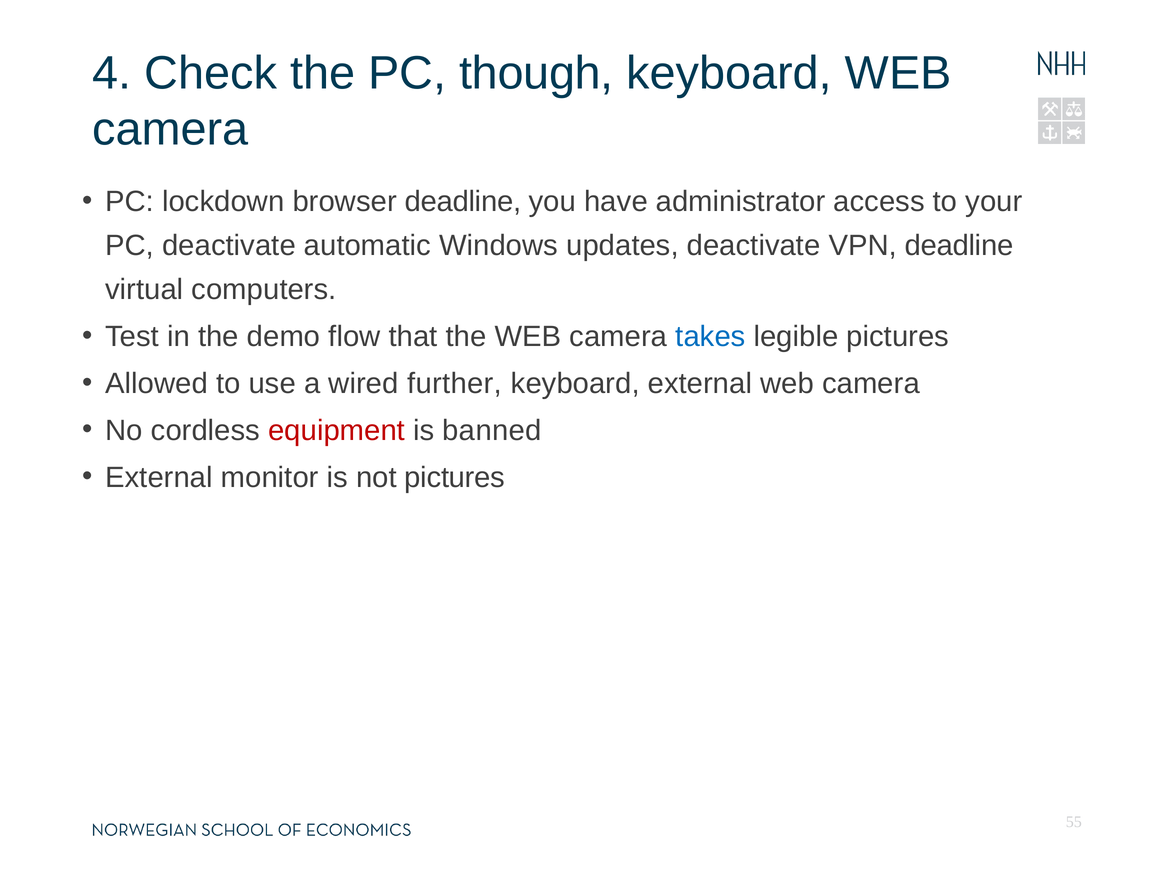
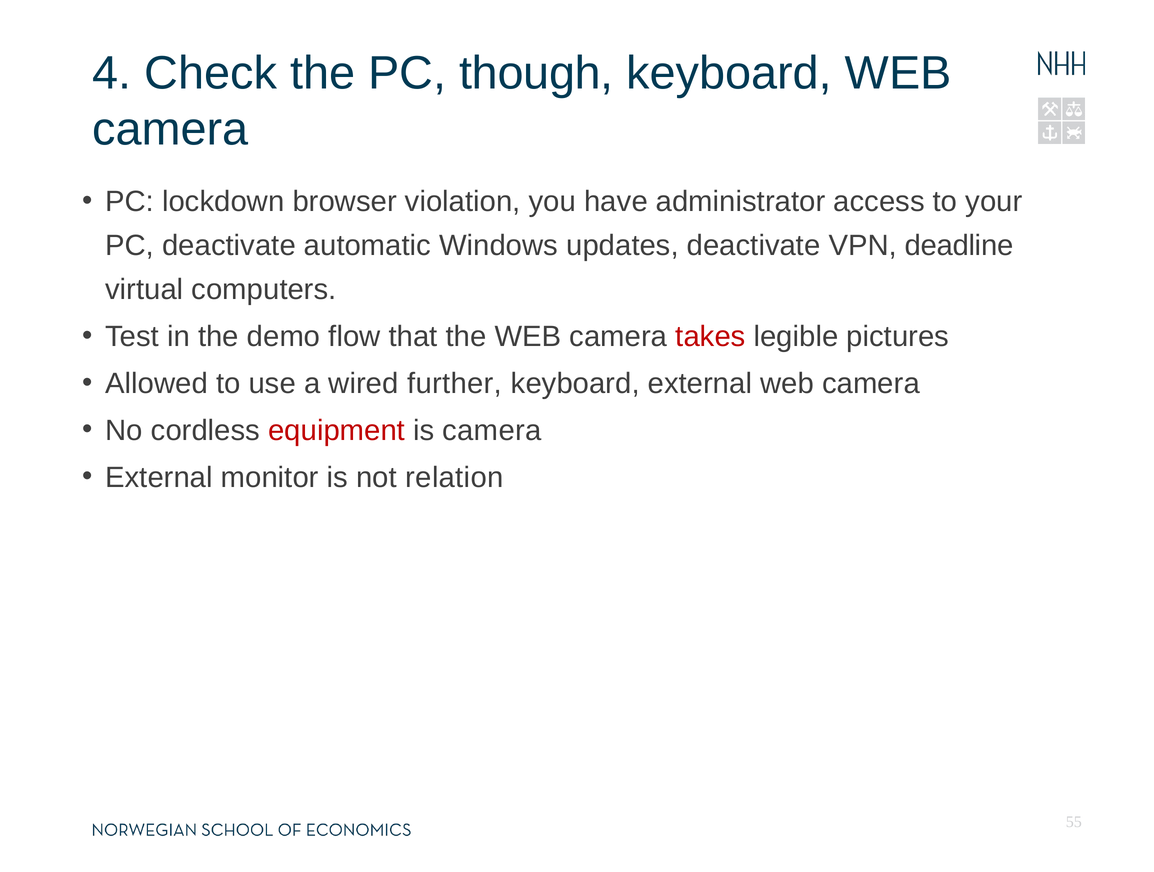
browser deadline: deadline -> violation (463, 202)
takes colour: blue -> red (710, 336)
is banned: banned -> camera (492, 430)
not pictures: pictures -> relation (454, 477)
